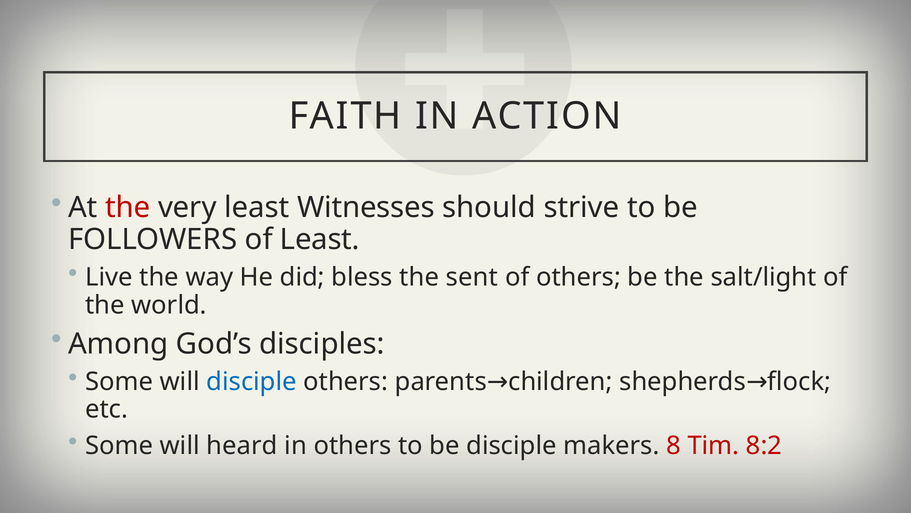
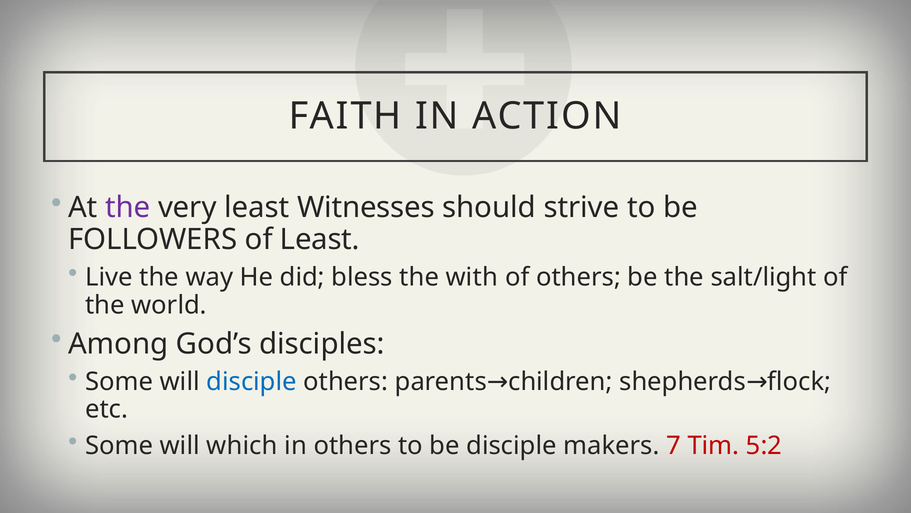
the colour: red -> purple (128, 207)
sent: sent -> with (472, 277)
heard: heard -> which (242, 445)
8: 8 -> 7 (674, 445)
8:2: 8:2 -> 5:2 (764, 445)
